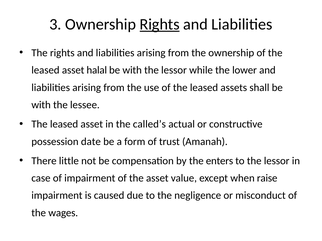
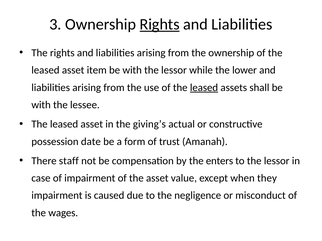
halal: halal -> item (97, 70)
leased underline: none -> present (204, 88)
called’s: called’s -> giving’s (149, 124)
little: little -> staff (69, 161)
raise: raise -> they (267, 178)
